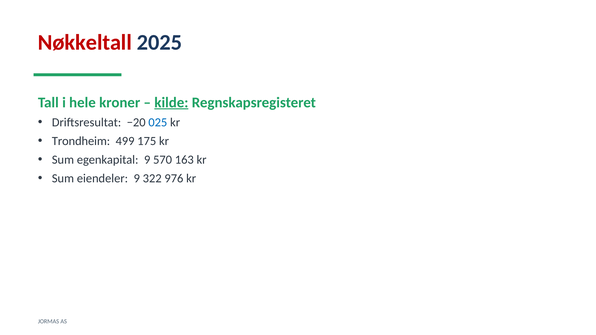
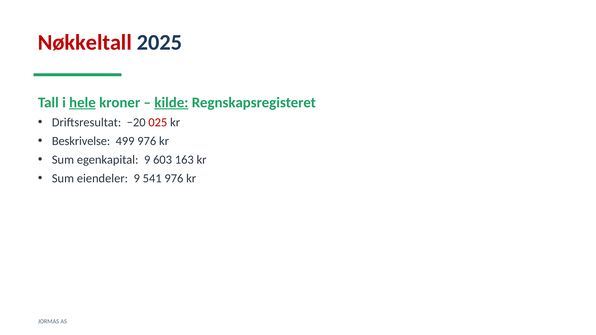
hele underline: none -> present (82, 103)
025 colour: blue -> red (158, 123)
Trondheim: Trondheim -> Beskrivelse (81, 141)
499 175: 175 -> 976 (147, 141)
570: 570 -> 603 (163, 160)
322: 322 -> 541 (152, 178)
